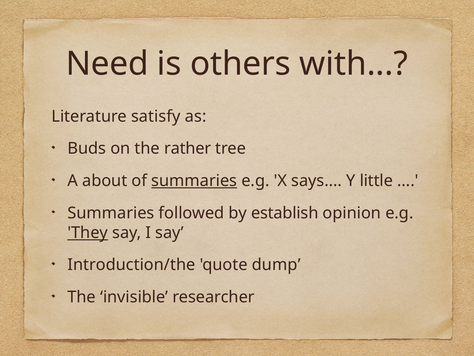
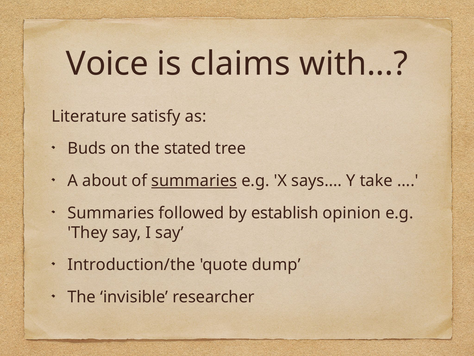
Need: Need -> Voice (107, 64)
others: others -> claims (240, 64)
rather: rather -> stated (188, 148)
little: little -> take (376, 181)
They underline: present -> none (88, 232)
